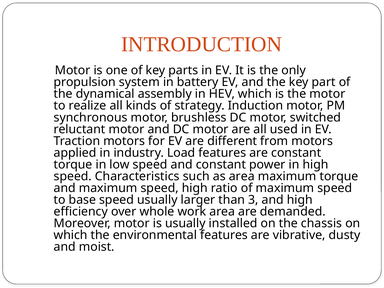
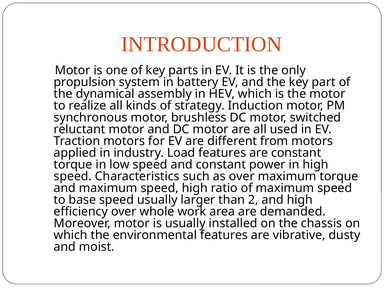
as area: area -> over (242, 176)
3: 3 -> 2 (253, 200)
